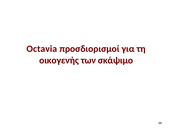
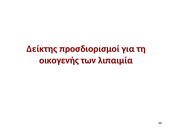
Octavia: Octavia -> Δείκτης (42, 49)
σκάψιμο: σκάψιμο -> λιπαιμία (115, 60)
